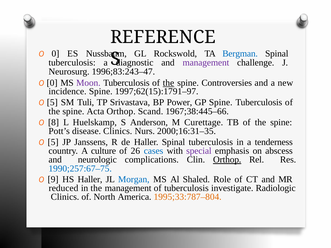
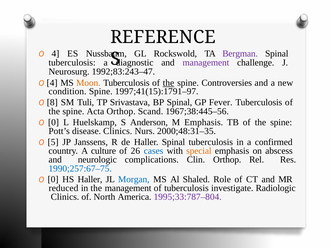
0: 0 -> 4 (55, 54)
Bergman colour: blue -> purple (240, 54)
1996;83:243–47: 1996;83:243–47 -> 1992;83:243–47 (123, 72)
0: 0 -> 4 (52, 83)
Moon colour: purple -> orange (88, 83)
incidence: incidence -> condition (67, 91)
1997;62(15):1791–97: 1997;62(15):1791–97 -> 1997;41(15):1791–97 (157, 91)
5: 5 -> 8 (52, 102)
BP Power: Power -> Spinal (179, 102)
GP Spine: Spine -> Fever (221, 102)
1967;38:445–66: 1967;38:445–66 -> 1967;38:445–56 (197, 111)
8: 8 -> 0 (54, 123)
M Curettage: Curettage -> Emphasis (204, 123)
2000;16:31–35: 2000;16:31–35 -> 2000;48:31–35 (187, 131)
tenderness: tenderness -> confirmed (274, 142)
special colour: purple -> orange (199, 151)
Orthop underline: present -> none (227, 160)
9: 9 -> 0 (53, 180)
1995;33:787–804 colour: orange -> purple (188, 197)
